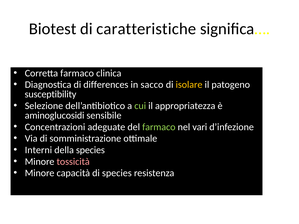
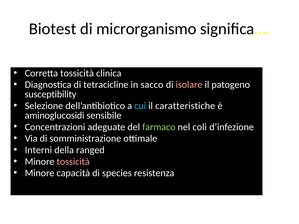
caratteristiche: caratteristiche -> microrganismo (146, 29)
Corretta farmaco: farmaco -> tossicità (77, 73)
differences: differences -> tetracicline (106, 85)
isolare colour: yellow -> pink (189, 85)
cui colour: light green -> light blue (140, 106)
appropriatezza: appropriatezza -> caratteristiche (185, 106)
vari: vari -> coli (200, 127)
della species: species -> ranged (90, 150)
